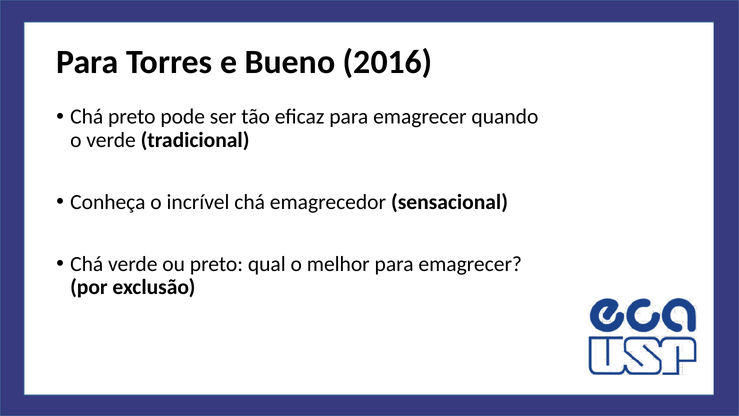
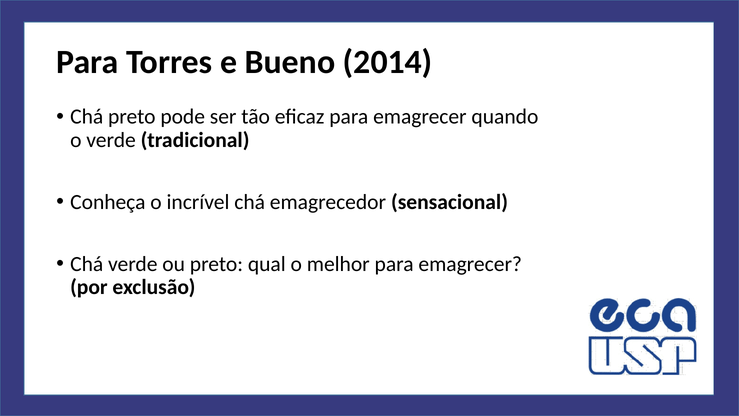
2016: 2016 -> 2014 (388, 62)
